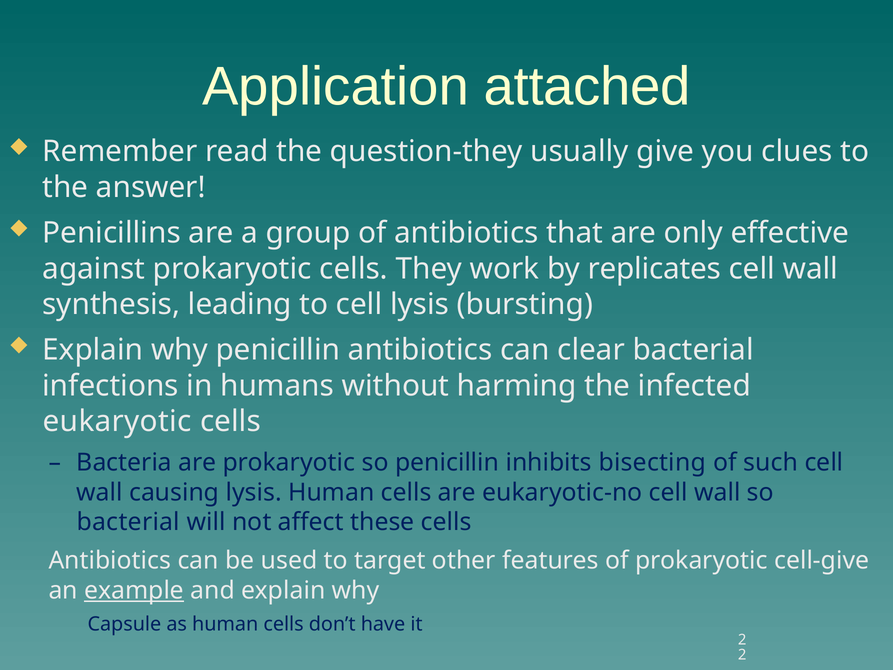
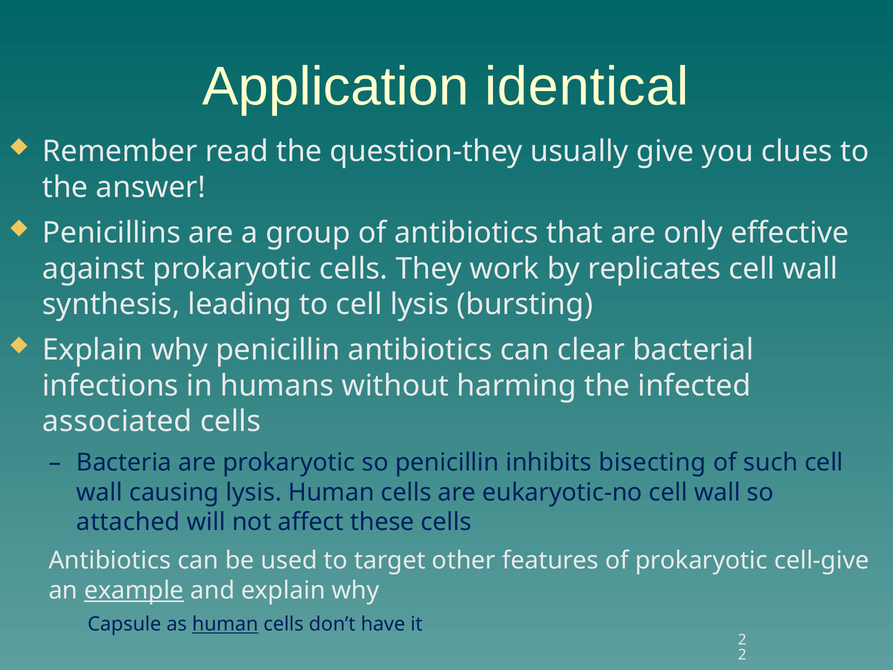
attached: attached -> identical (587, 87)
eukaryotic: eukaryotic -> associated (117, 421)
bacterial: bacterial -> attached (128, 522)
human underline: none -> present (225, 624)
